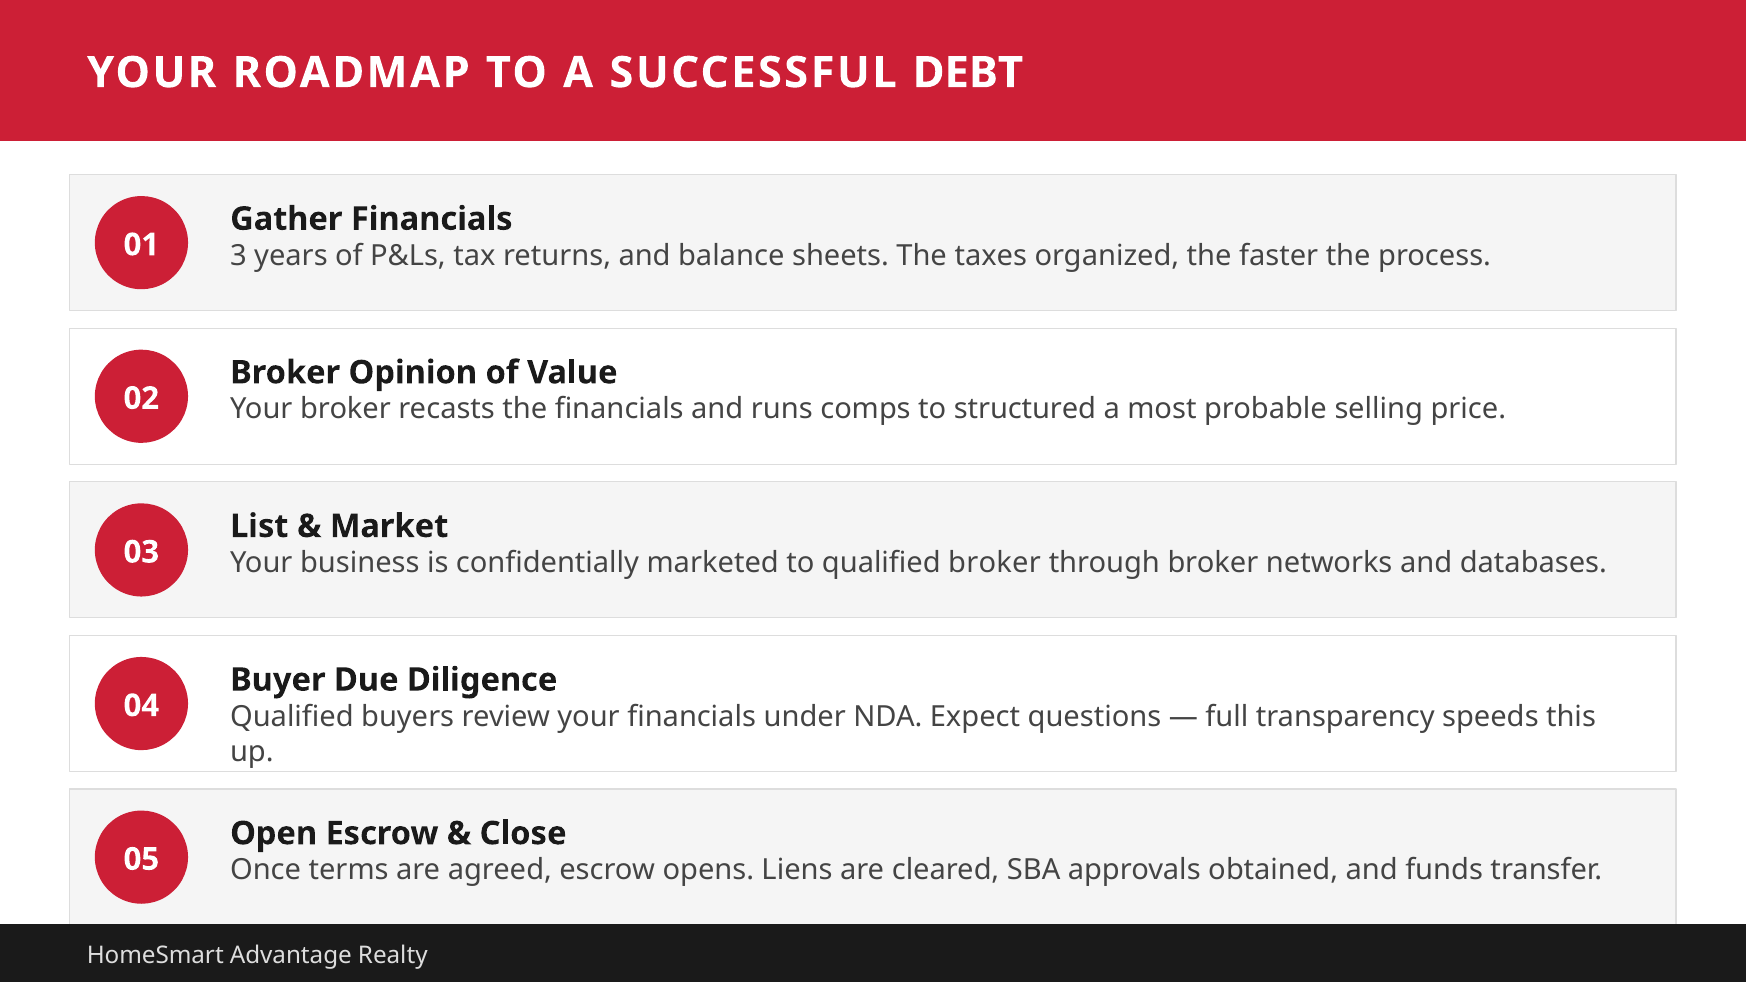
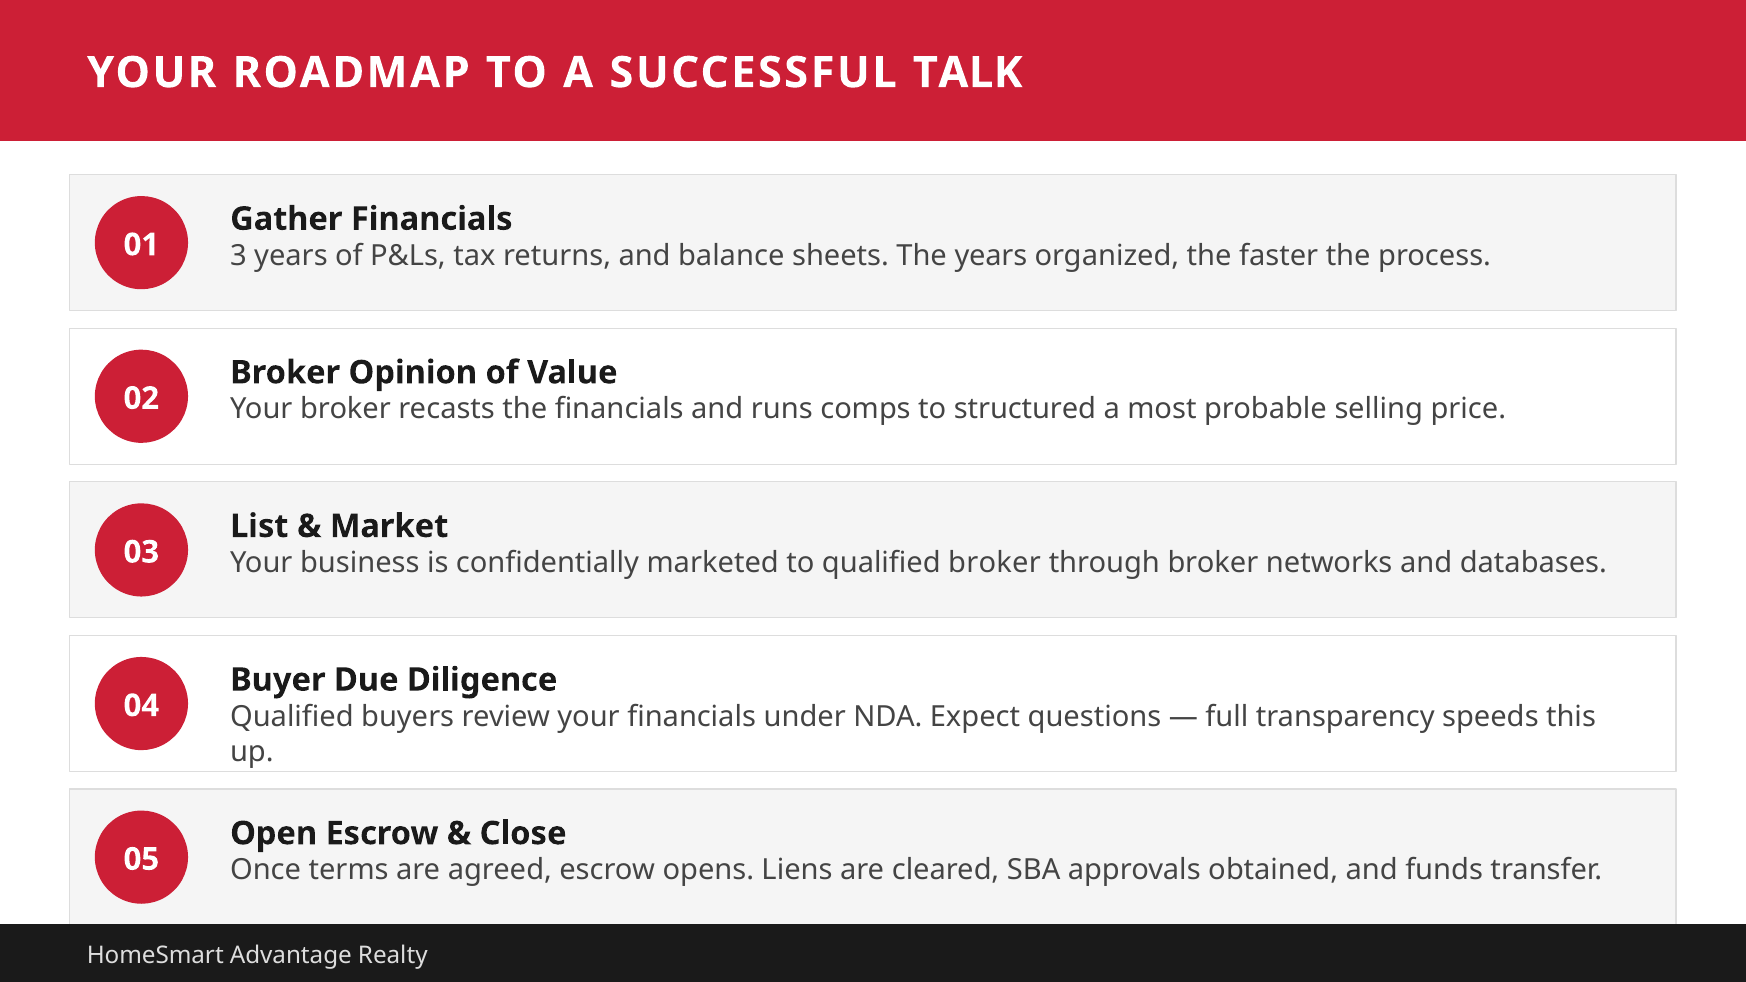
DEBT: DEBT -> TALK (968, 73)
The taxes: taxes -> years (991, 256)
